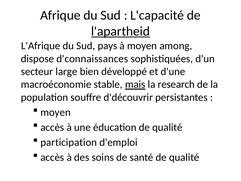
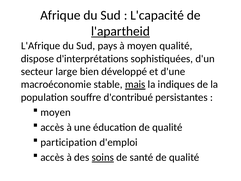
moyen among: among -> qualité (176, 46)
d'connaissances: d'connaissances -> d'interprétations (92, 59)
research: research -> indiques (176, 84)
d'découvrir: d'découvrir -> d'contribué (128, 97)
soins underline: none -> present (103, 157)
